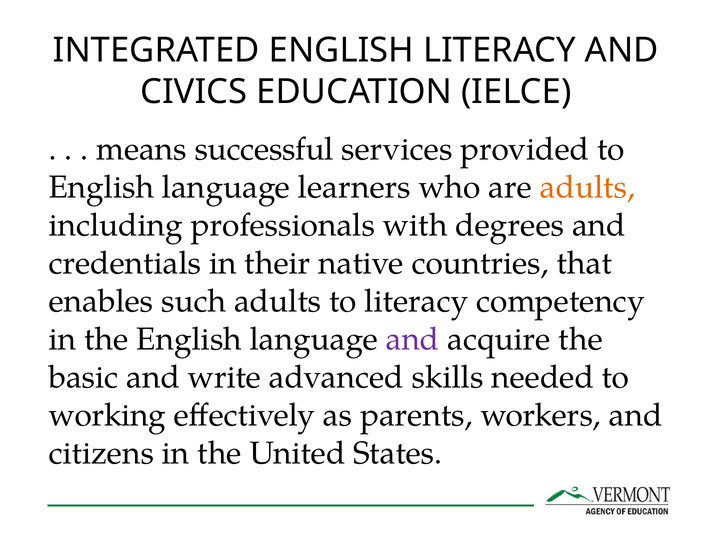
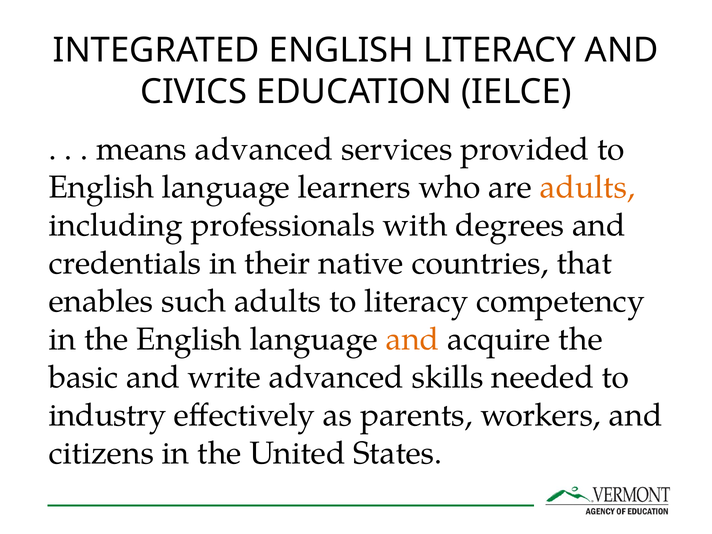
means successful: successful -> advanced (264, 149)
and colour: purple -> orange (412, 339)
working: working -> industry (107, 415)
